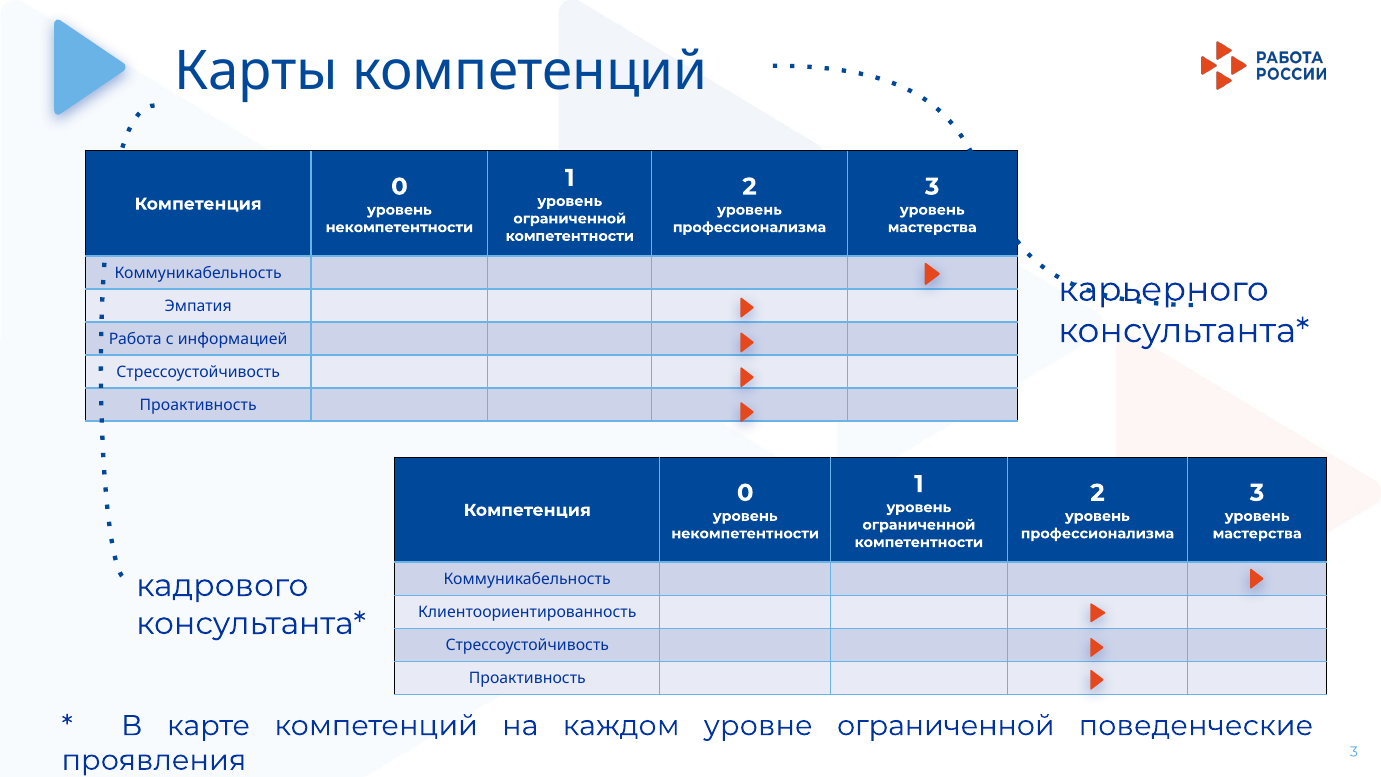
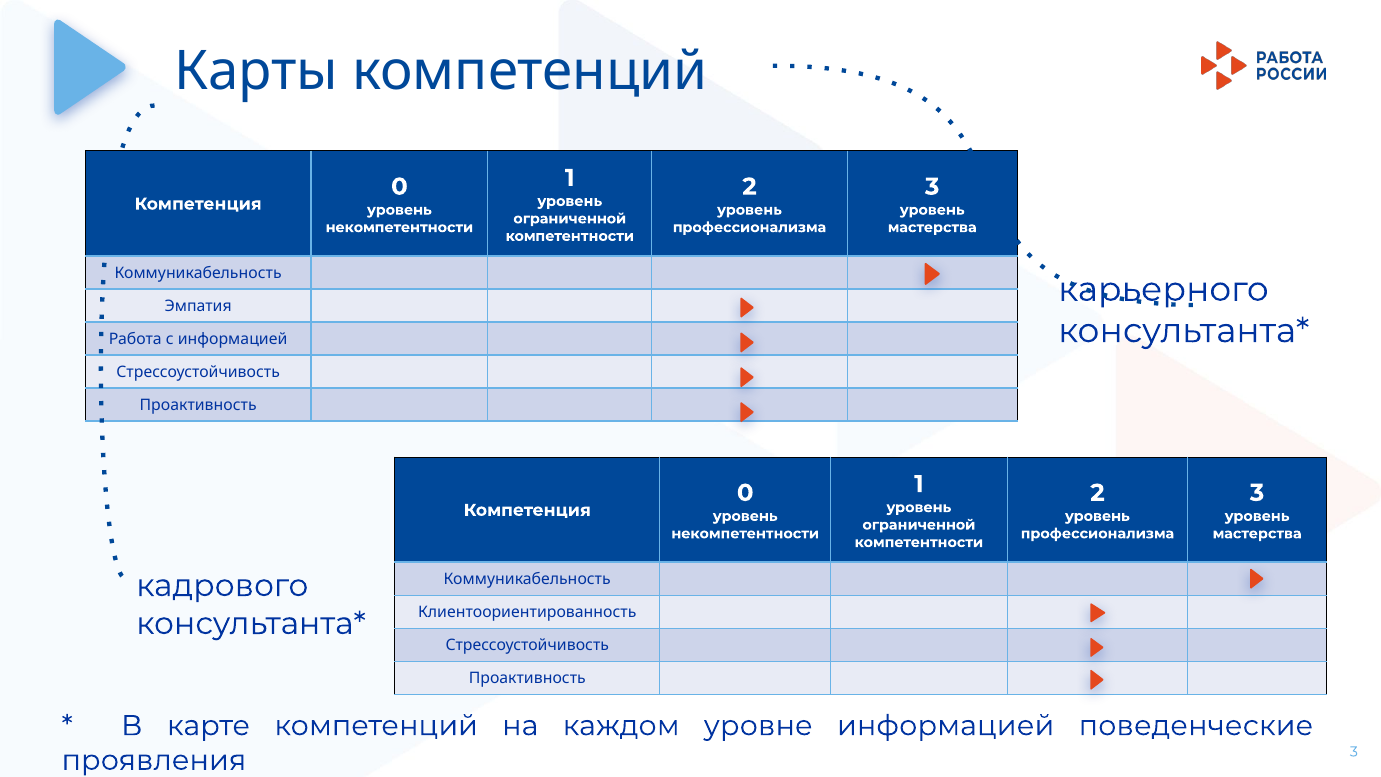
уровне ограниченной: ограниченной -> информацией (946, 726)
